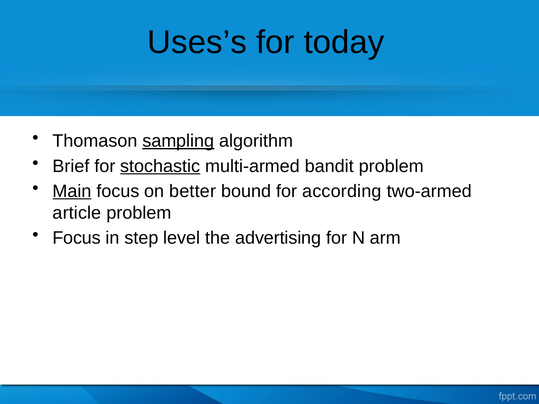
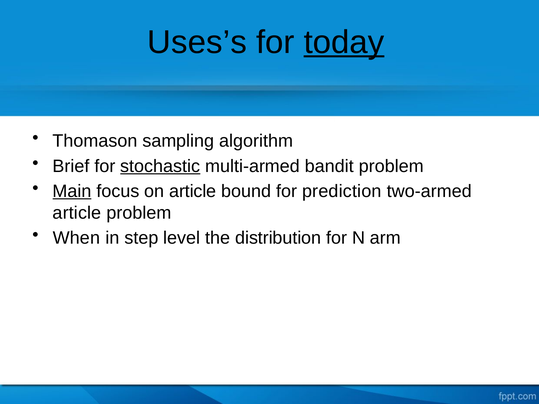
today underline: none -> present (344, 42)
sampling underline: present -> none (178, 141)
on better: better -> article (193, 191)
according: according -> prediction (342, 191)
Focus: Focus -> When (76, 238)
advertising: advertising -> distribution (278, 238)
